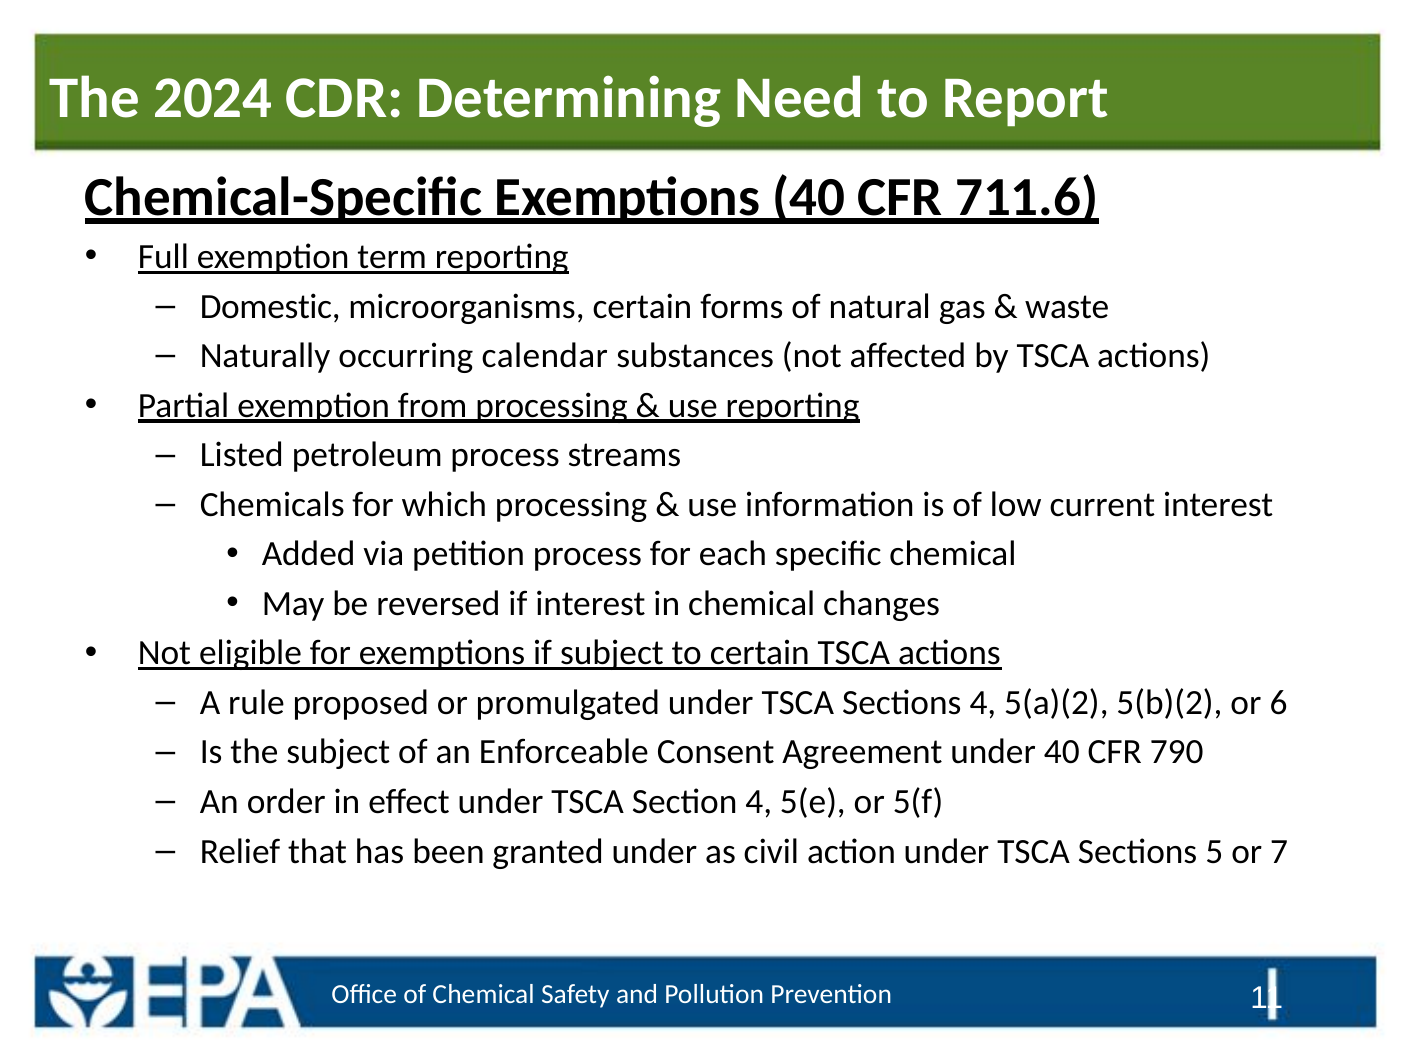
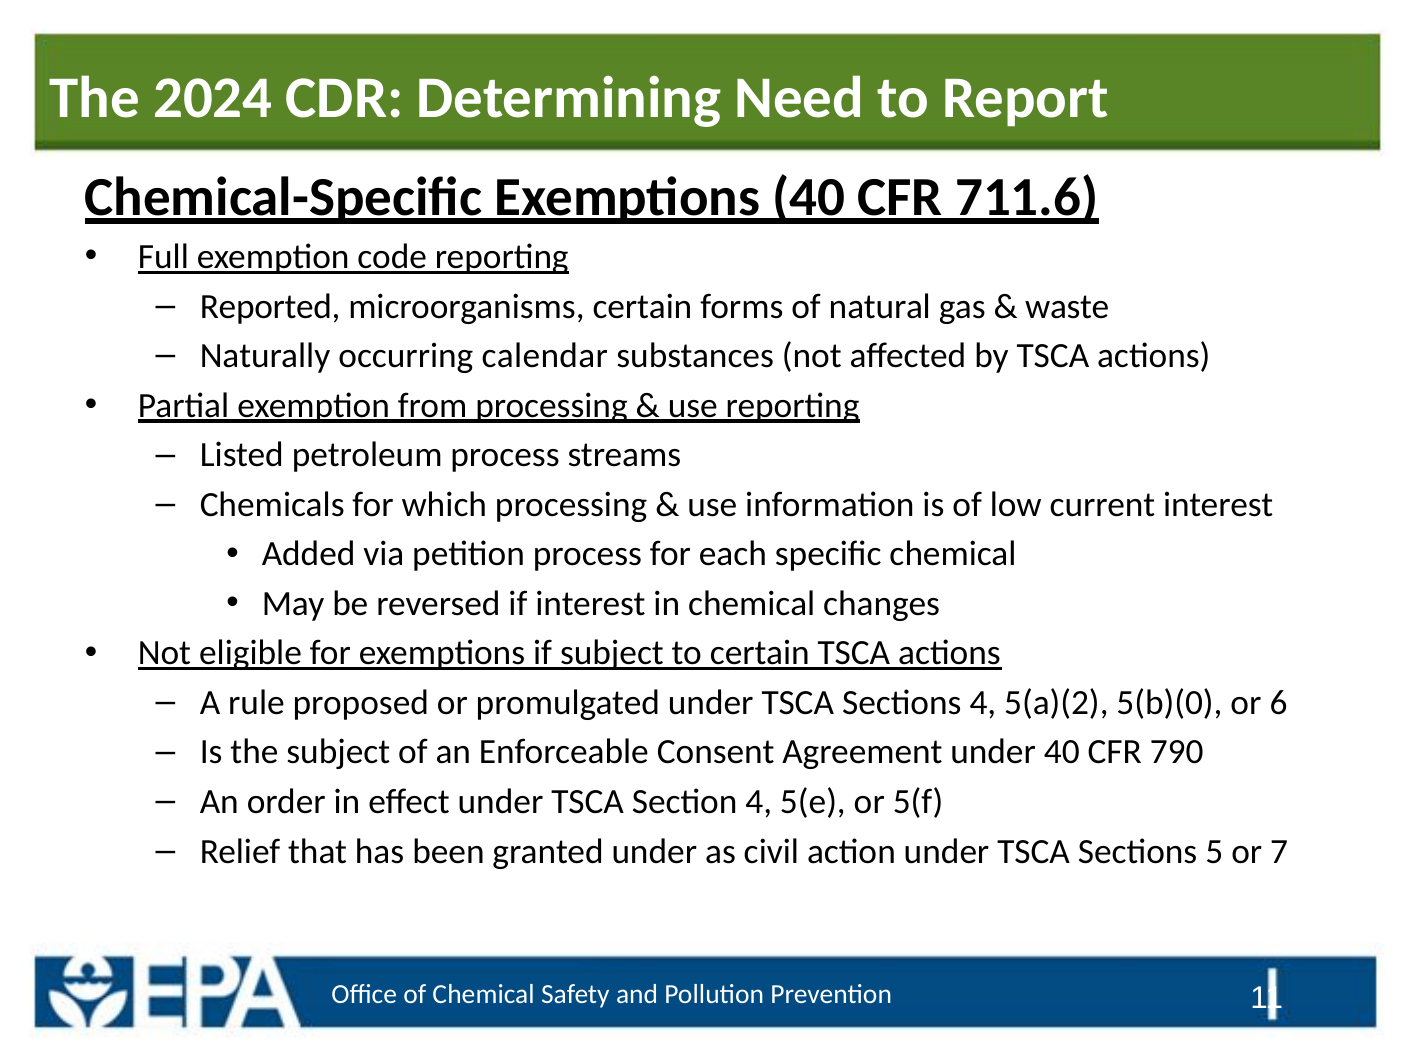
term: term -> code (392, 257)
Domestic: Domestic -> Reported (270, 307)
5(b)(2: 5(b)(2 -> 5(b)(0 (1169, 703)
